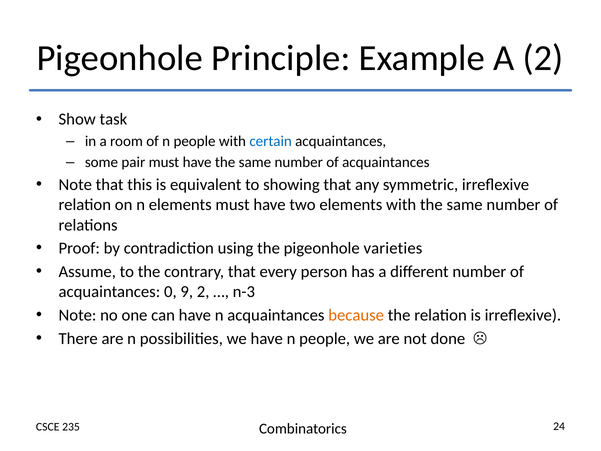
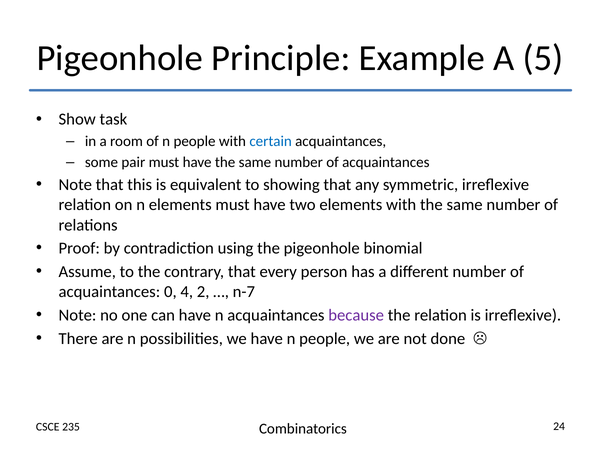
A 2: 2 -> 5 (543, 58)
varieties: varieties -> binomial (393, 248)
9: 9 -> 4 (187, 292)
n-3: n-3 -> n-7 (244, 292)
because colour: orange -> purple (356, 315)
